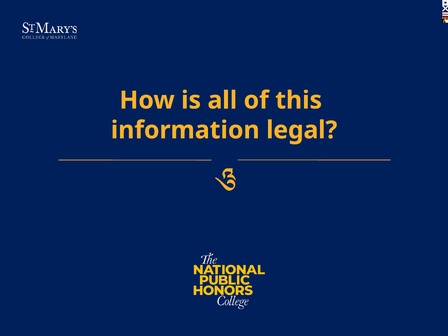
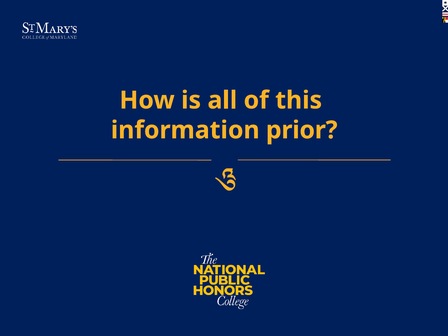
legal: legal -> prior (302, 130)
